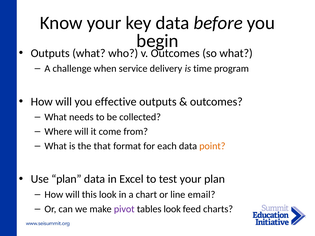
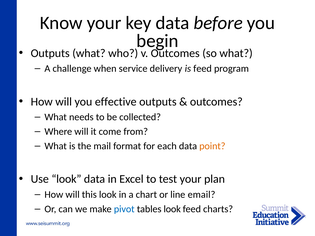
is time: time -> feed (203, 69)
that: that -> mail (102, 146)
Use plan: plan -> look (66, 179)
pivot colour: purple -> blue (124, 209)
